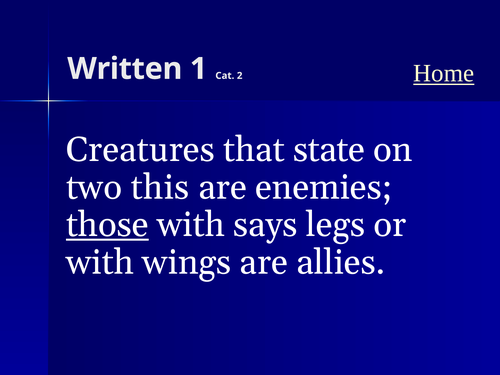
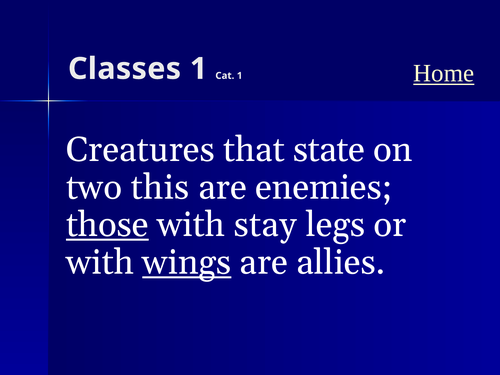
Written: Written -> Classes (125, 69)
Cat 2: 2 -> 1 (240, 76)
says: says -> stay (265, 225)
wings underline: none -> present (187, 262)
